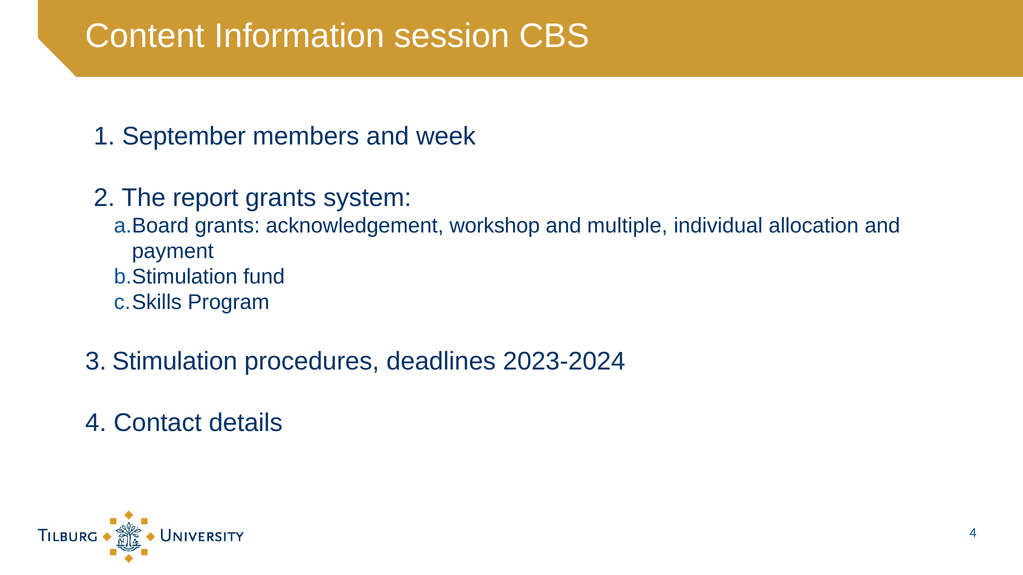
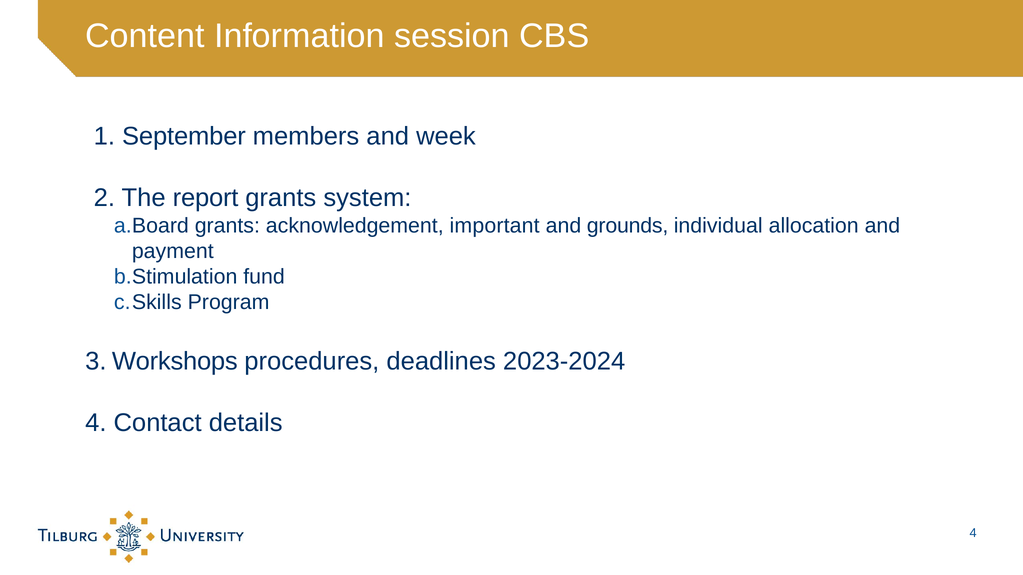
workshop: workshop -> important (495, 226)
multiple: multiple -> grounds (628, 226)
Stimulation: Stimulation -> Workshops (175, 362)
